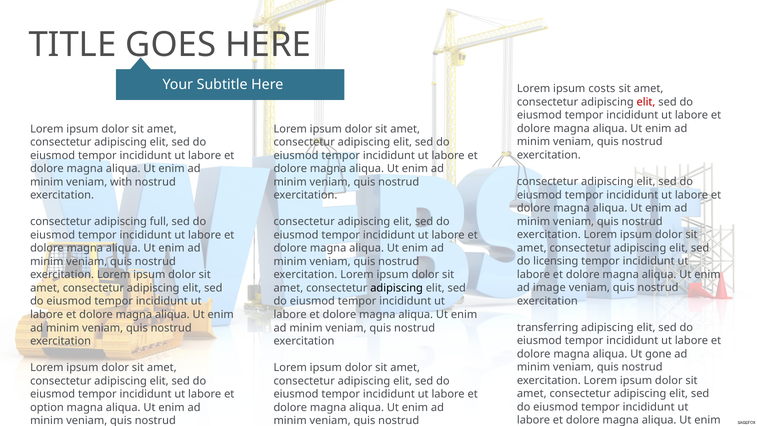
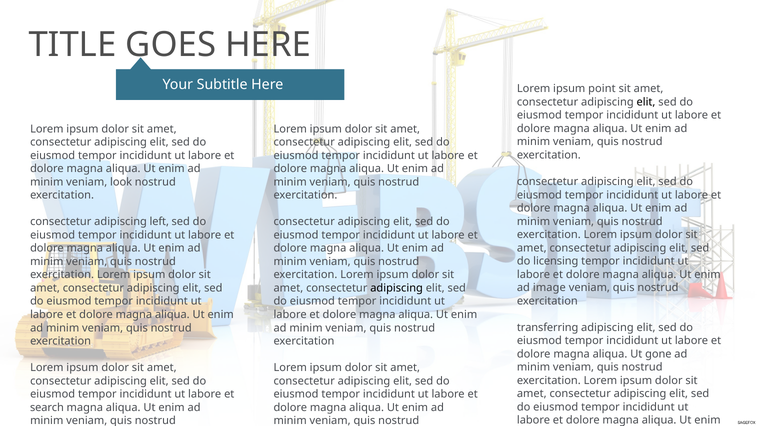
costs: costs -> point (602, 89)
elit colour: red -> black (646, 102)
with: with -> look (121, 182)
full: full -> left (159, 222)
option: option -> search (47, 407)
